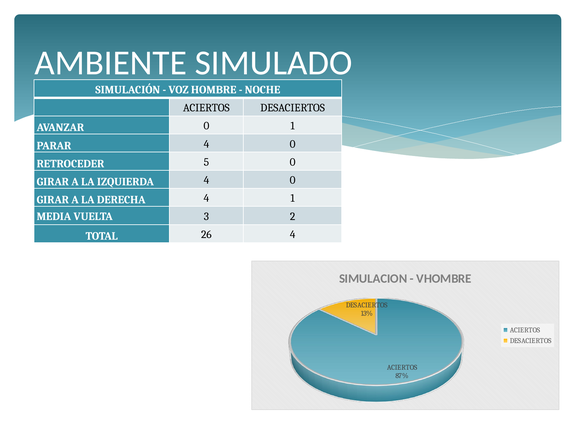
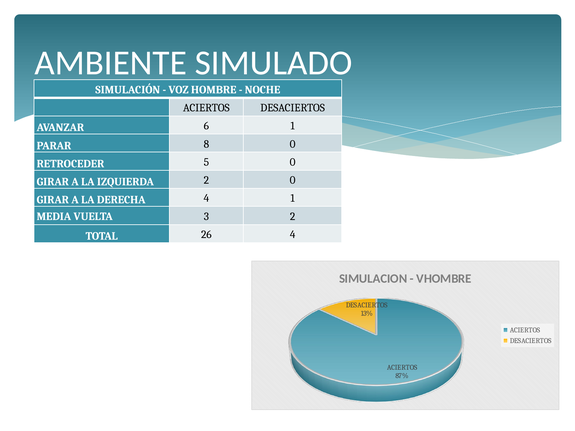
AVANZAR 0: 0 -> 6 (206, 126)
PARAR 4: 4 -> 8 (206, 144)
IZQUIERDA 4: 4 -> 2 (206, 180)
